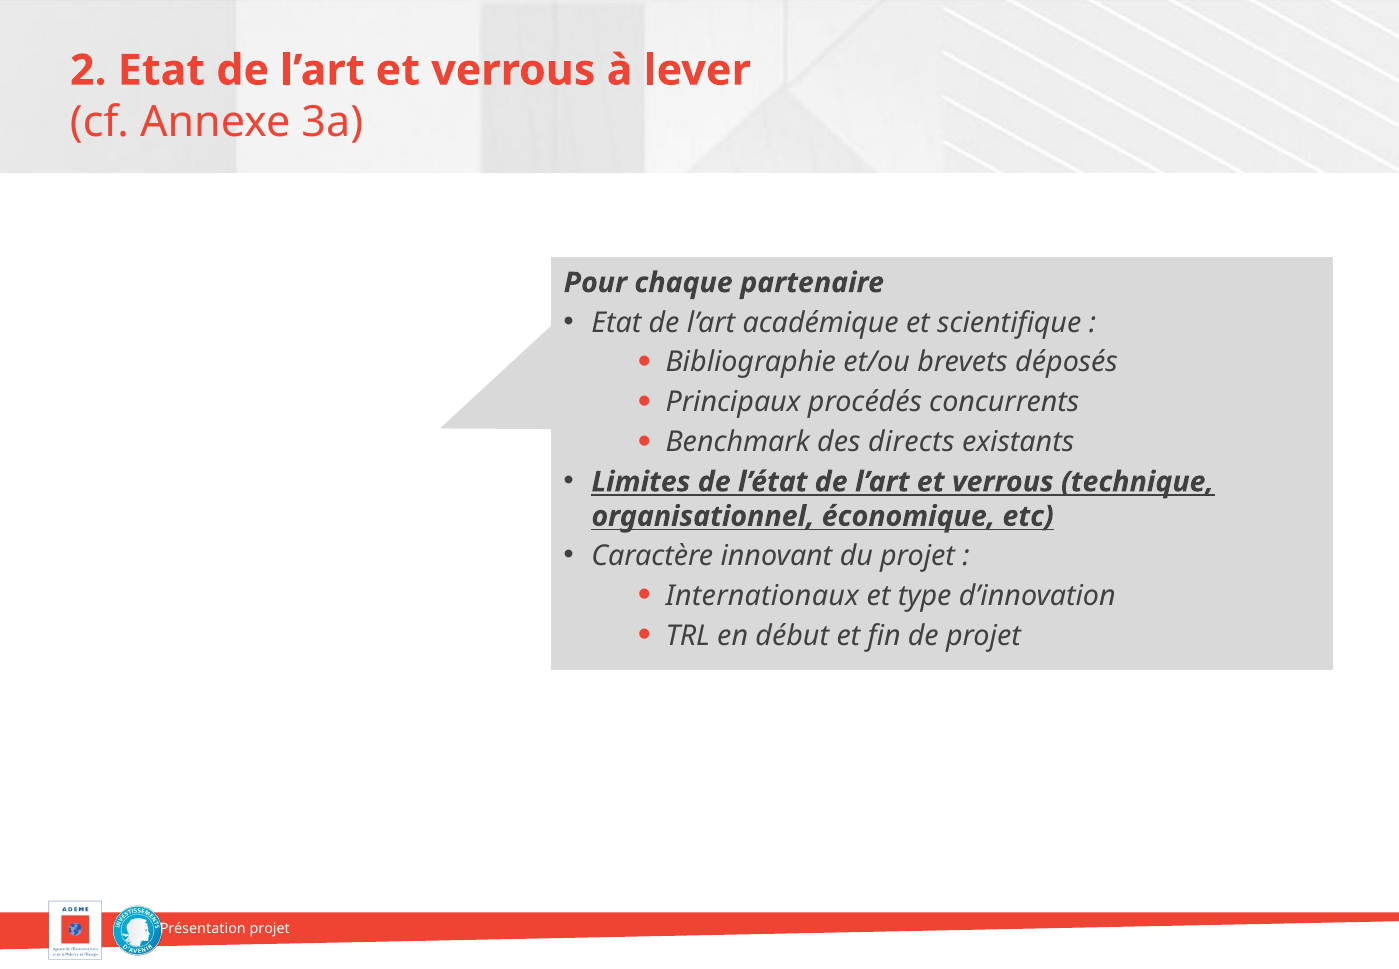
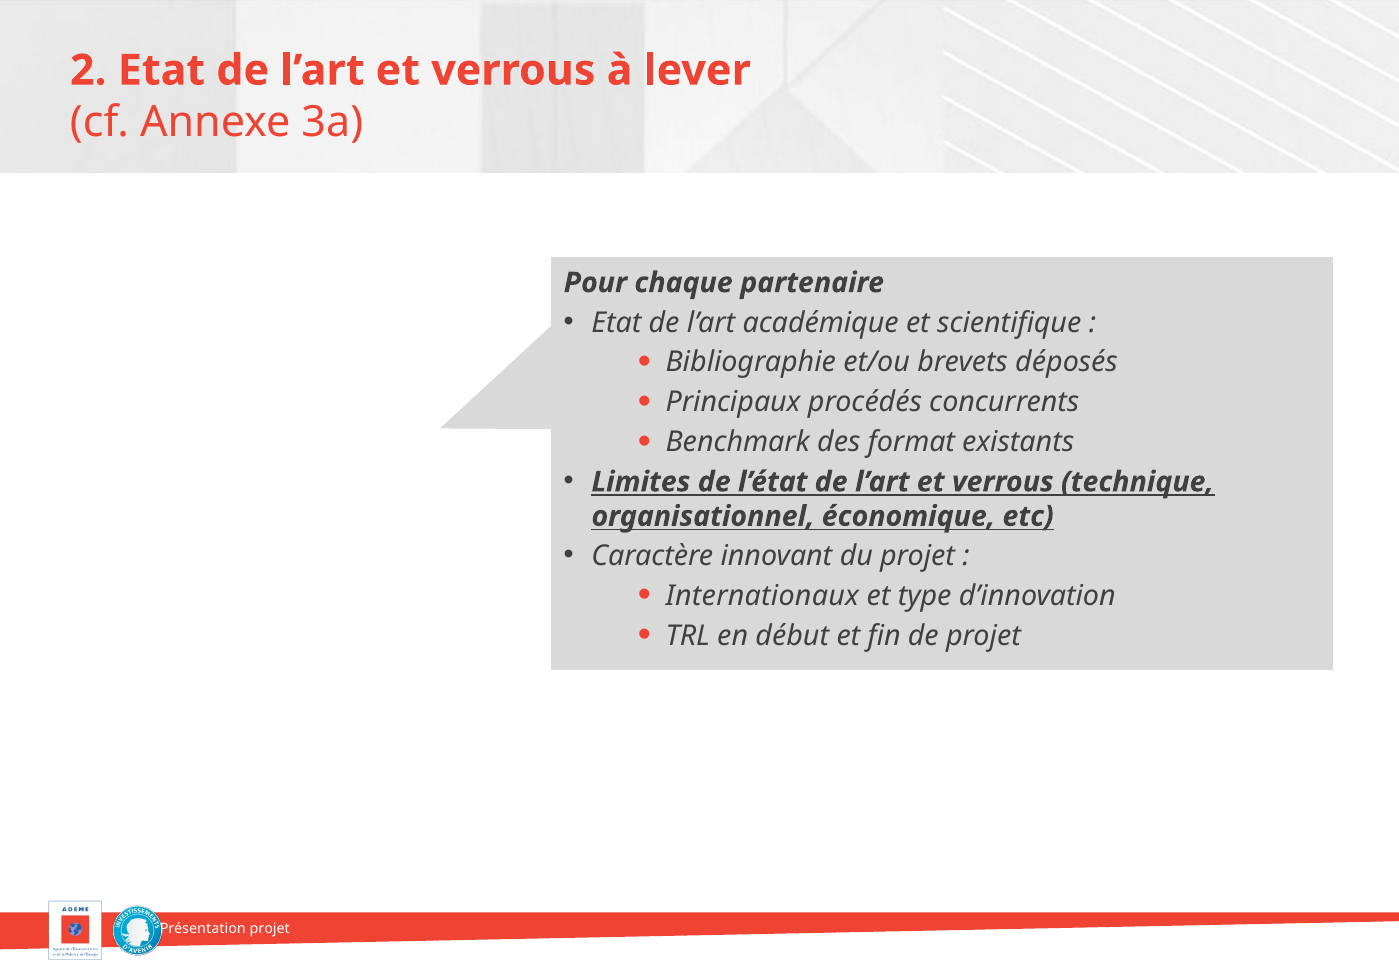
directs: directs -> format (911, 442)
